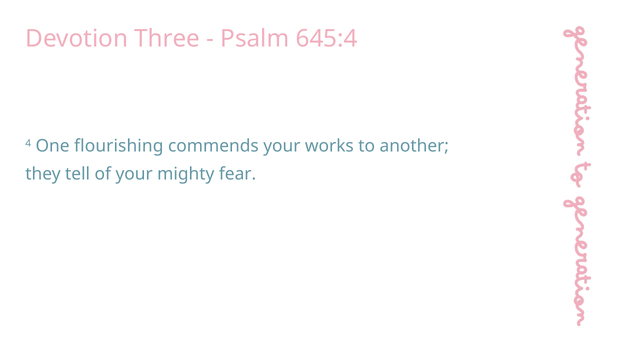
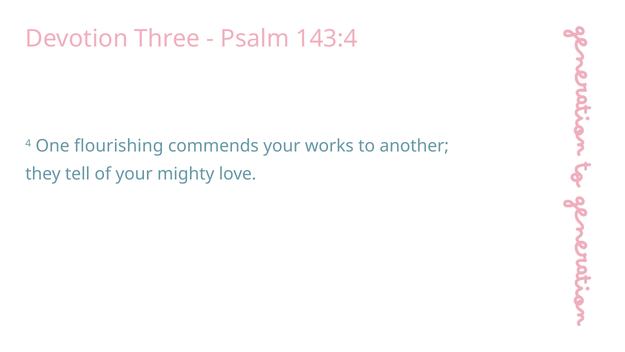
645:4: 645:4 -> 143:4 (327, 39)
fear: fear -> love (238, 174)
